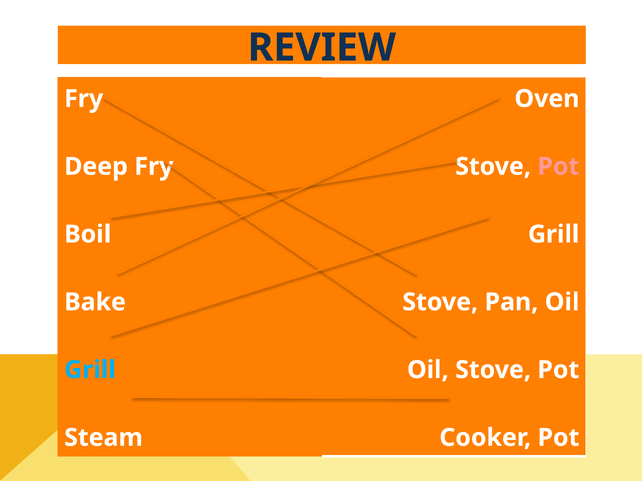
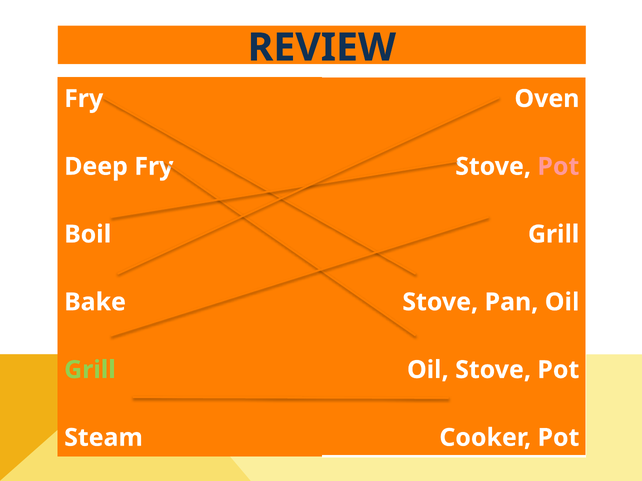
Grill colour: light blue -> light green (90, 370)
